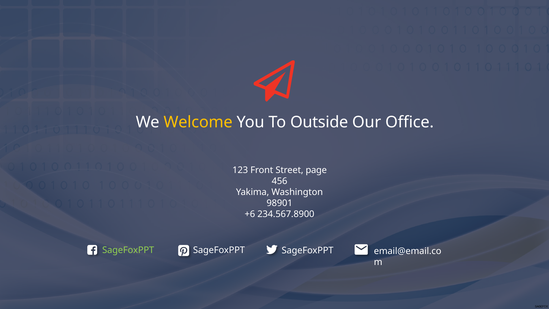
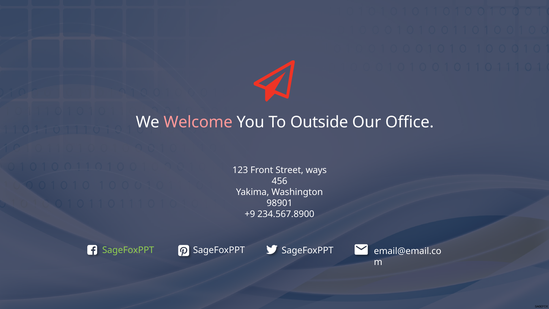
Welcome colour: yellow -> pink (198, 122)
page: page -> ways (316, 170)
+6: +6 -> +9 (250, 214)
